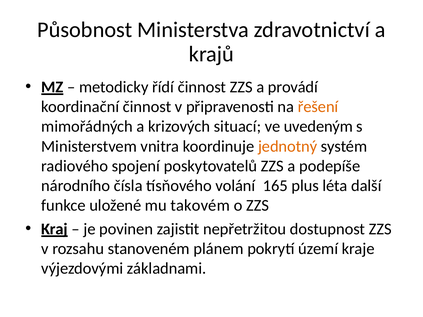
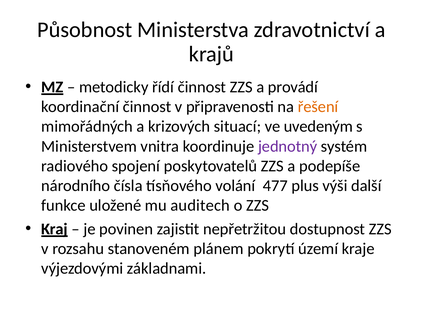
jednotný colour: orange -> purple (288, 146)
165: 165 -> 477 (275, 186)
léta: léta -> výši (335, 186)
takovém: takovém -> auditech (200, 206)
